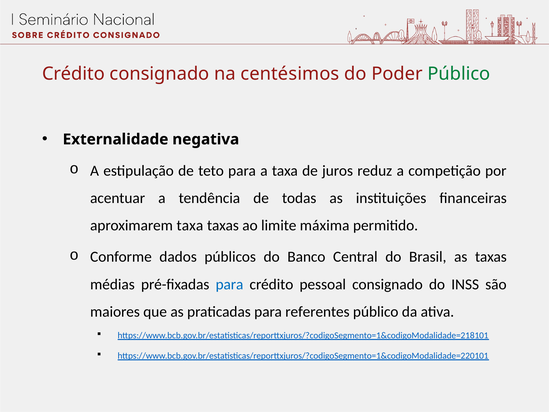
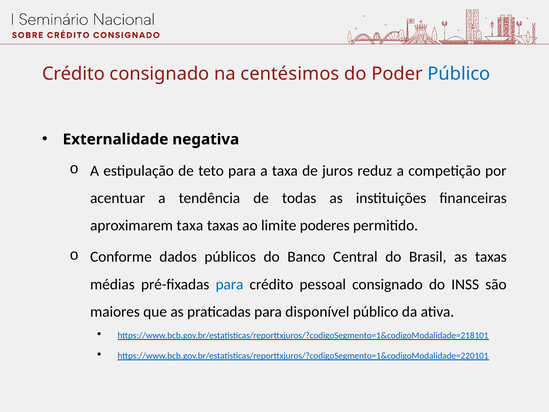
Público colour: green -> blue (459, 74)
máxima: máxima -> poderes (325, 225)
referentes: referentes -> disponível (317, 312)
